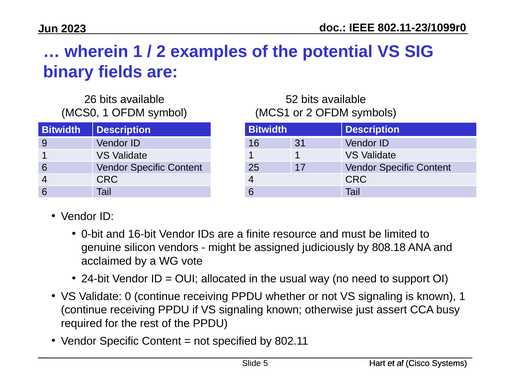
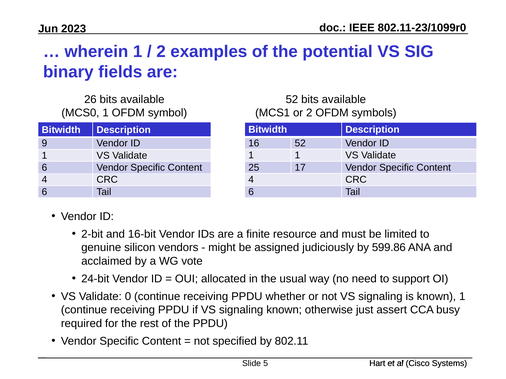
16 31: 31 -> 52 (300, 143)
0-bit: 0-bit -> 2-bit (92, 234)
808.18: 808.18 -> 599.86 (389, 248)
